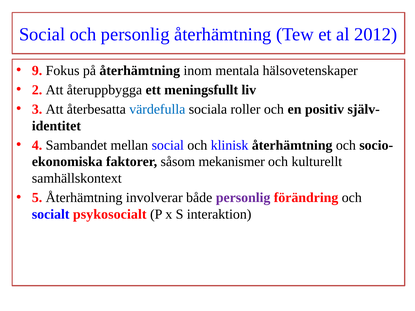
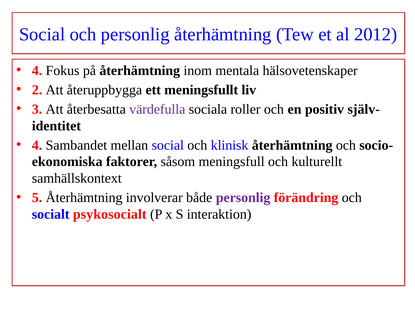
9: 9 -> 4 (37, 71)
värdefulla colour: blue -> purple (157, 109)
mekanismer: mekanismer -> meningsfull (232, 162)
